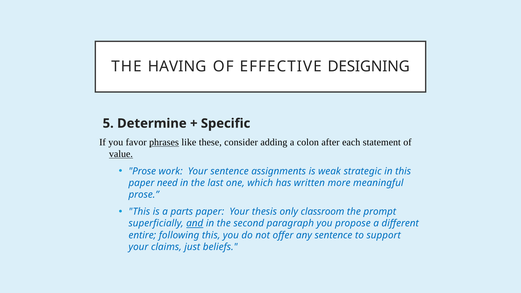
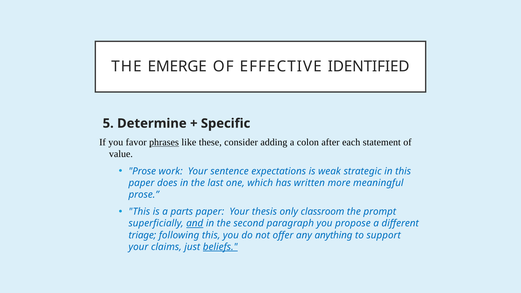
HAVING: HAVING -> EMERGE (177, 67)
DESIGNING: DESIGNING -> IDENTIFIED (369, 67)
value underline: present -> none (121, 154)
assignments: assignments -> expectations (279, 171)
need: need -> does (167, 183)
entire: entire -> triage (142, 235)
any sentence: sentence -> anything (334, 235)
beliefs underline: none -> present (220, 247)
